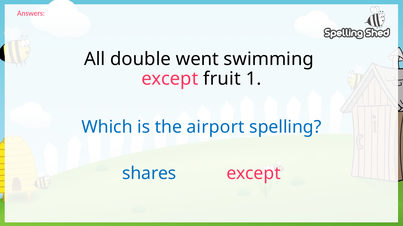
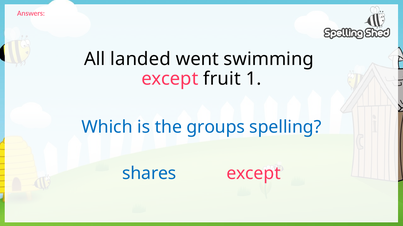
double: double -> landed (141, 59)
airport: airport -> groups (216, 127)
